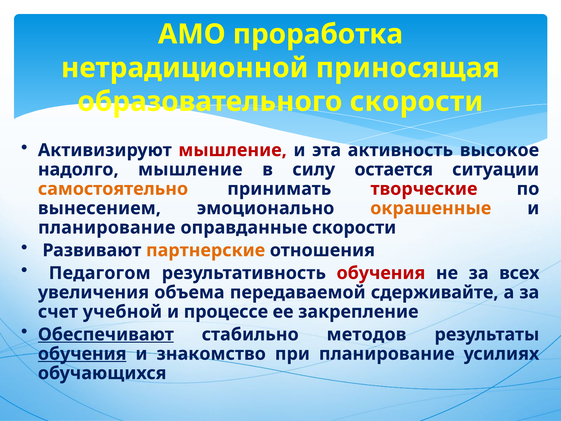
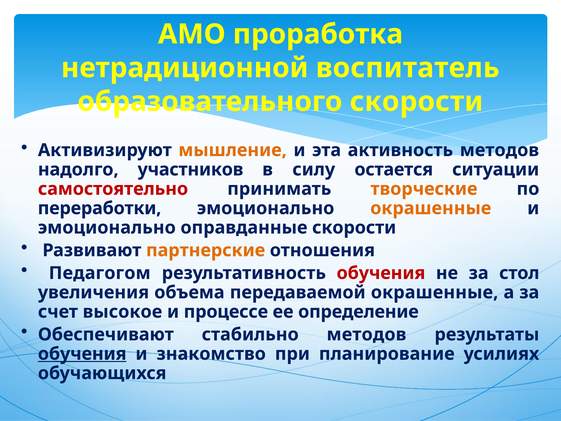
приносящая: приносящая -> воспитатель (408, 68)
мышление colour: red -> orange (233, 150)
активность высокое: высокое -> методов (499, 150)
надолго мышление: мышление -> участников (190, 169)
самостоятельно colour: orange -> red (113, 189)
творческие colour: red -> orange (424, 189)
вынесением: вынесением -> переработки (99, 208)
планирование: планирование -> эмоционально (107, 227)
всех: всех -> стол (519, 273)
передаваемой сдерживайте: сдерживайте -> окрашенные (435, 292)
учебной: учебной -> высокое (122, 312)
закрепление: закрепление -> определение (358, 312)
Обеспечивают underline: present -> none (106, 334)
